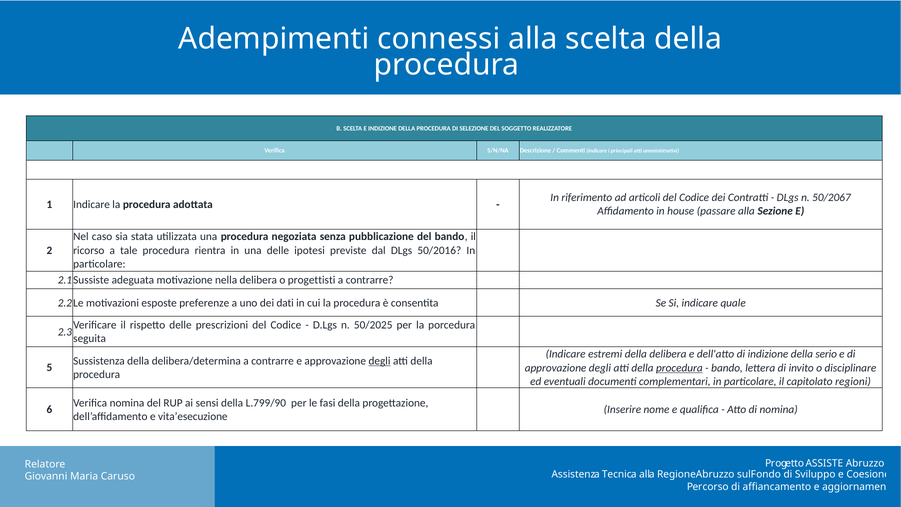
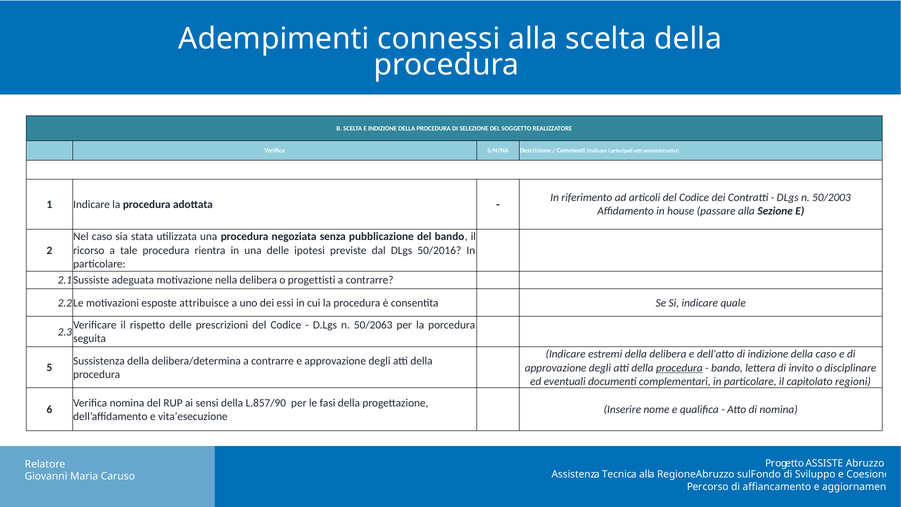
50/2067: 50/2067 -> 50/2003 (831, 197)
preferenze: preferenze -> attribuisce (204, 303)
dati: dati -> essi (285, 303)
50/2025: 50/2025 -> 50/2063 (373, 325)
della serio: serio -> caso (826, 354)
degli underline: present -> none (380, 361)
L.799/90: L.799/90 -> L.857/90 (266, 403)
